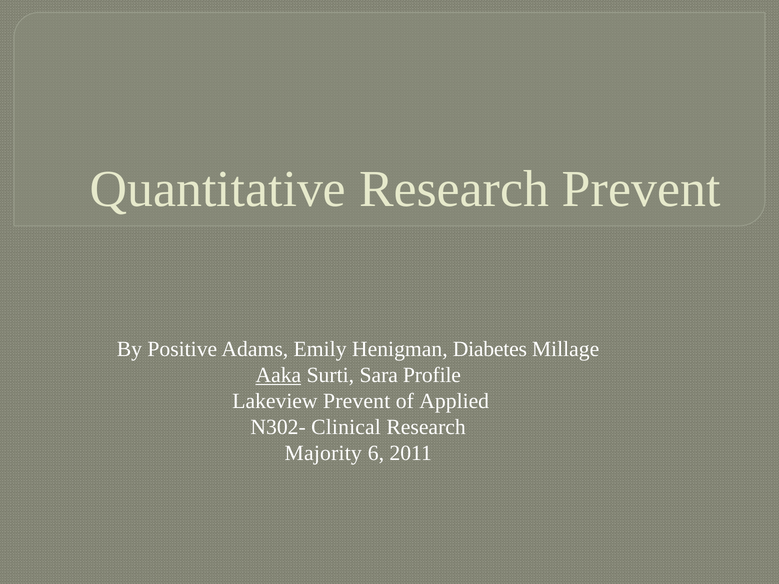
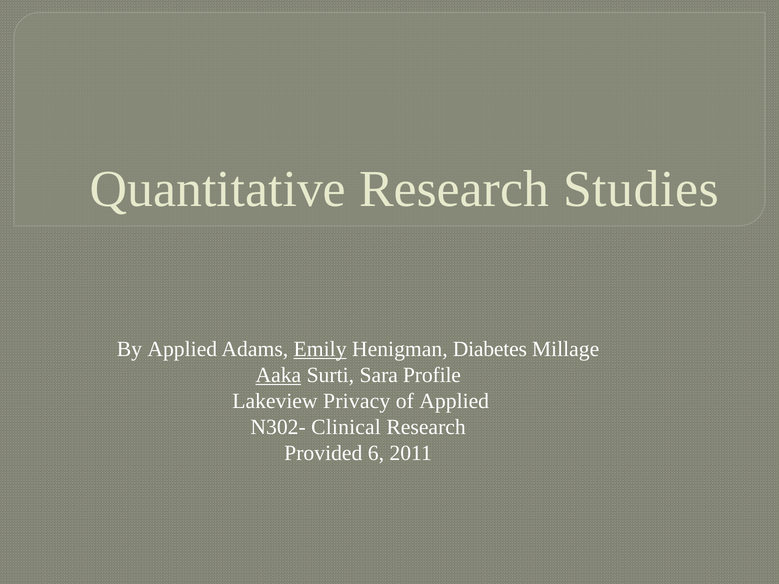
Research Prevent: Prevent -> Studies (641, 189)
By Positive: Positive -> Applied (182, 349)
Emily underline: none -> present (320, 349)
Lakeview Prevent: Prevent -> Privacy (357, 401)
Majority: Majority -> Provided (323, 453)
